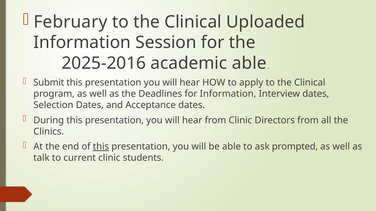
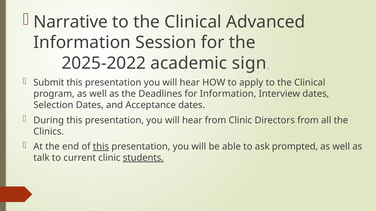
February: February -> Narrative (71, 22)
Uploaded: Uploaded -> Advanced (266, 22)
2025-2016: 2025-2016 -> 2025-2022 (104, 63)
academic able: able -> sign (249, 63)
students underline: none -> present (143, 158)
